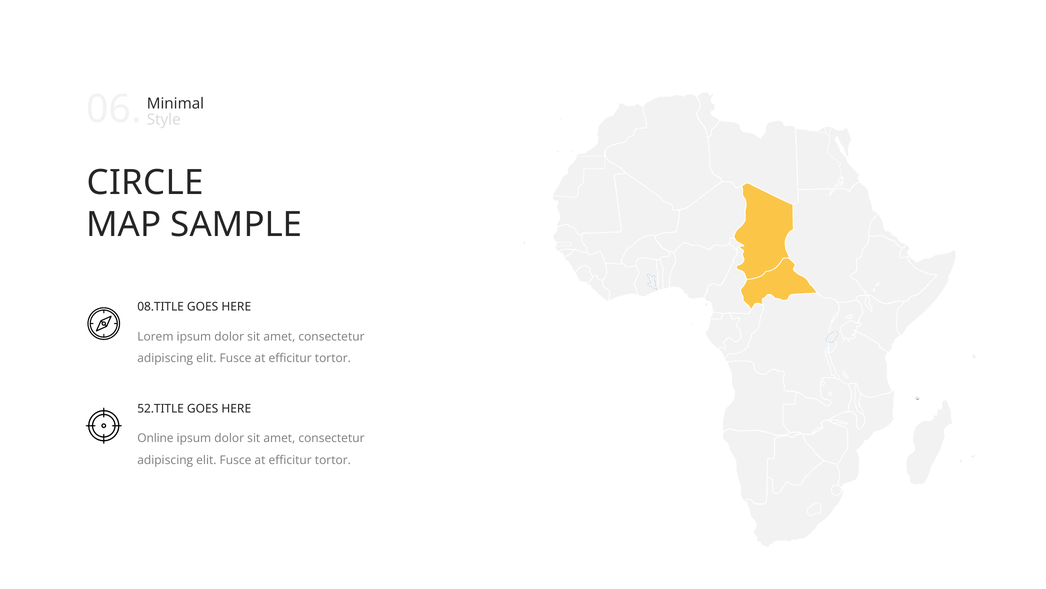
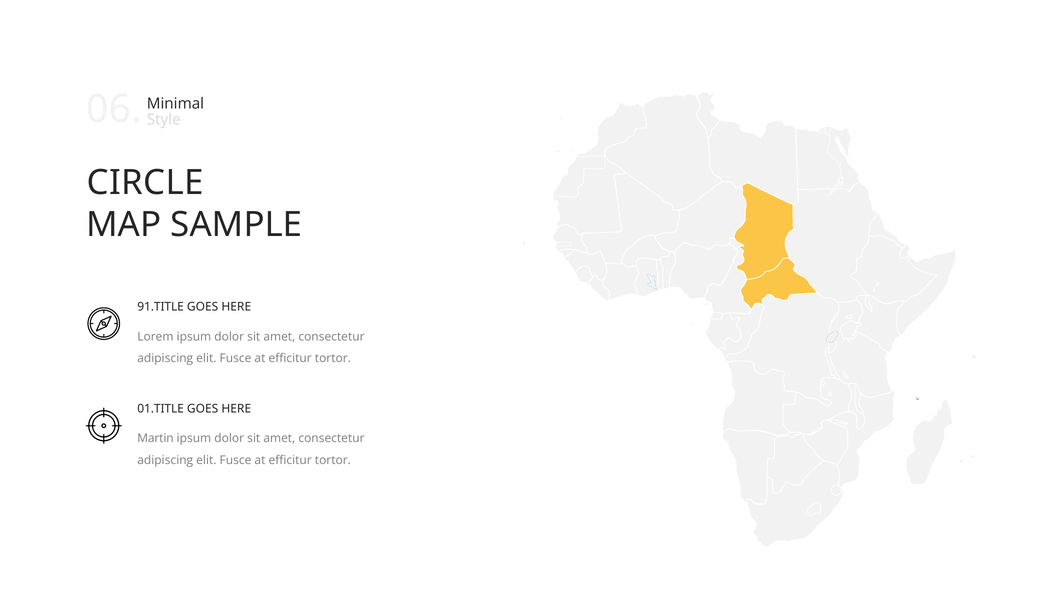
08.TITLE: 08.TITLE -> 91.TITLE (161, 307)
52.TITLE: 52.TITLE -> 01.TITLE (161, 408)
Online: Online -> Martin (155, 438)
